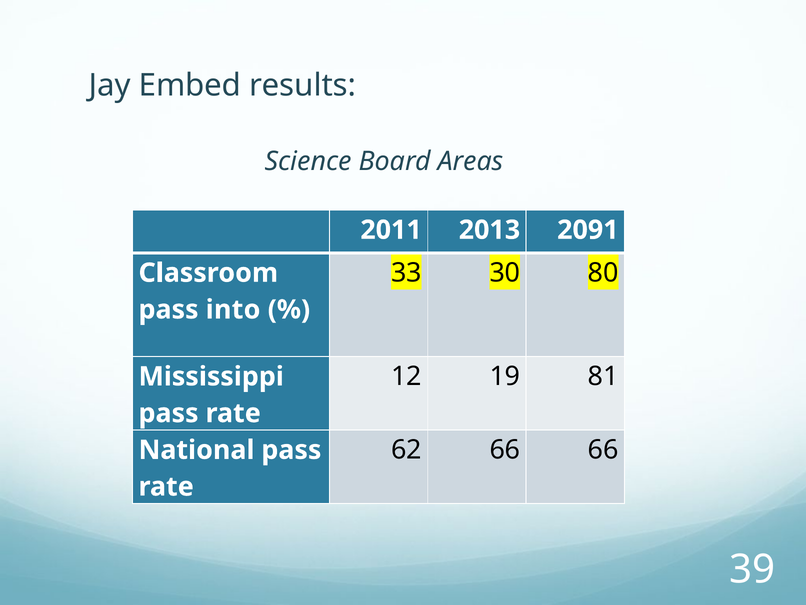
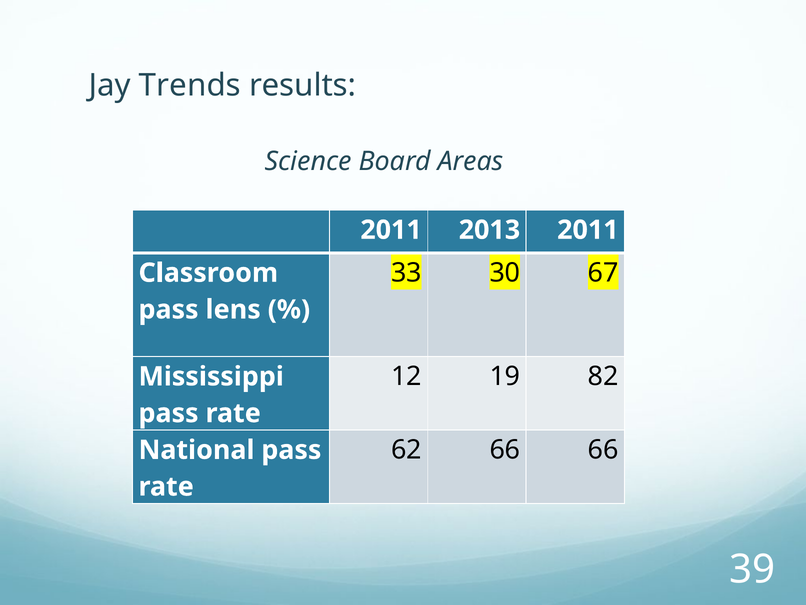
Embed: Embed -> Trends (190, 85)
2013 2091: 2091 -> 2011 (588, 230)
80: 80 -> 67 (603, 273)
into: into -> lens (233, 309)
81: 81 -> 82 (603, 376)
